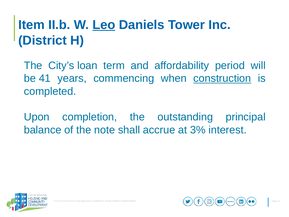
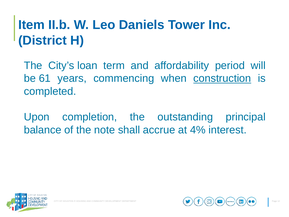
Leo underline: present -> none (104, 25)
41: 41 -> 61 (45, 78)
3%: 3% -> 4% (198, 130)
